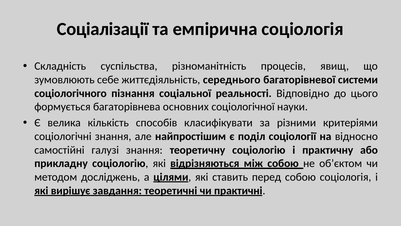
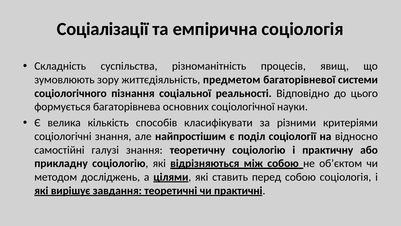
себе: себе -> зору (108, 80)
середнього: середнього -> предметом (232, 80)
